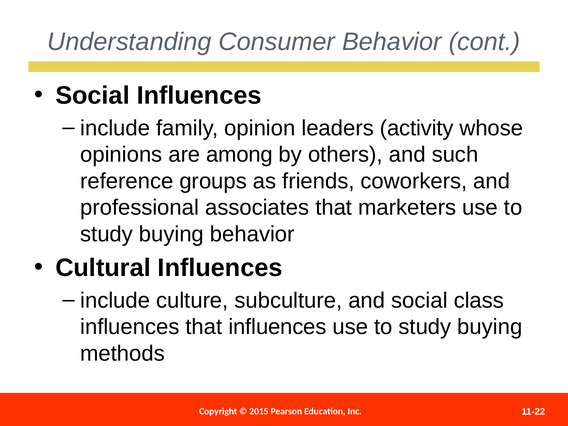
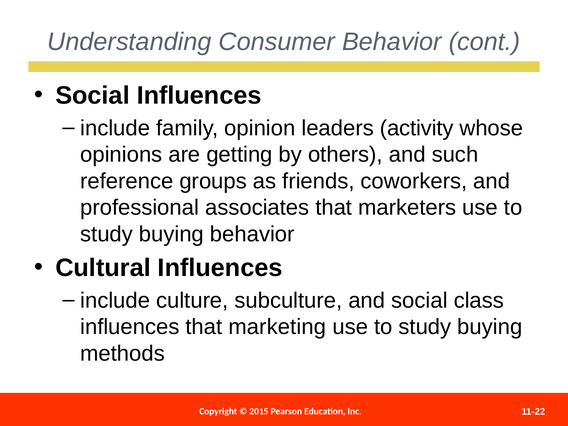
among: among -> getting (239, 155)
that influences: influences -> marketing (277, 327)
